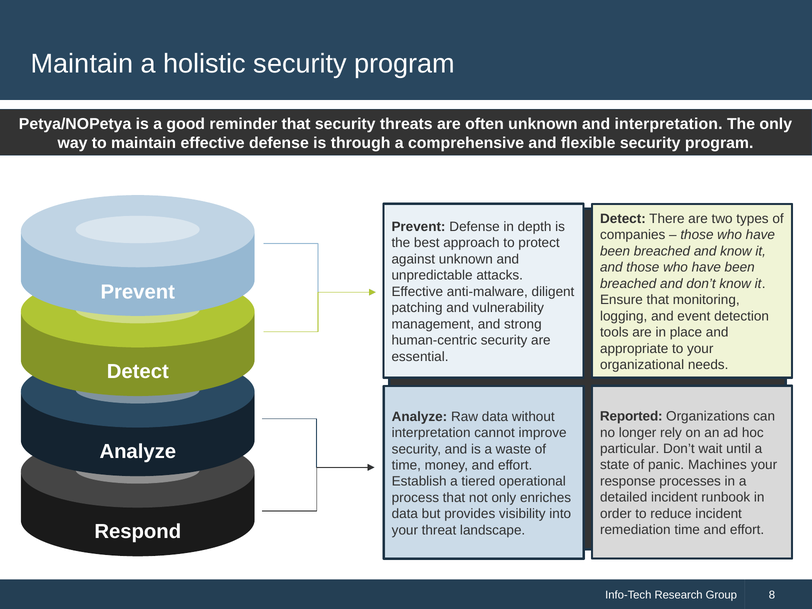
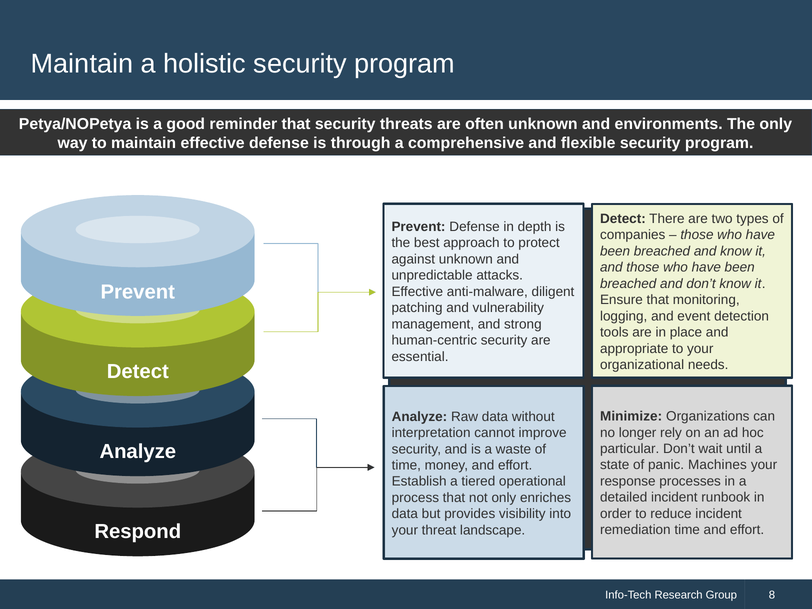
and interpretation: interpretation -> environments (669, 124)
Reported: Reported -> Minimize (631, 416)
